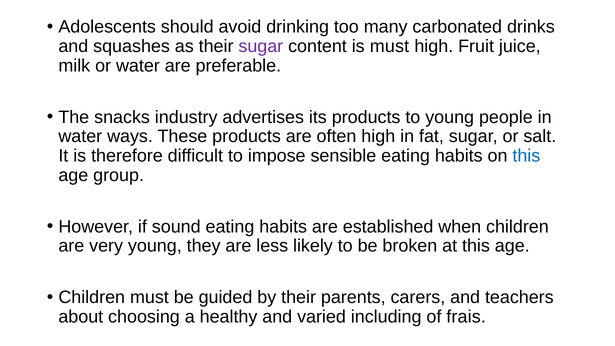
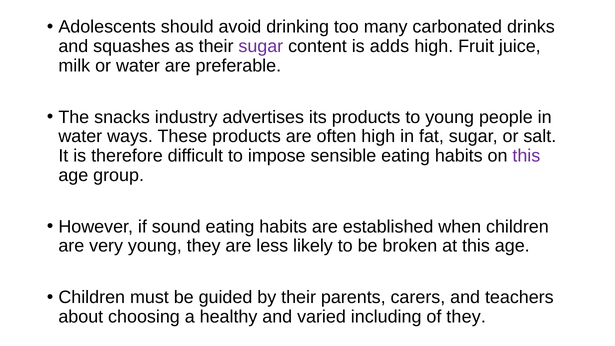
is must: must -> adds (389, 46)
this colour: blue -> purple (526, 156)
of frais: frais -> they (466, 317)
